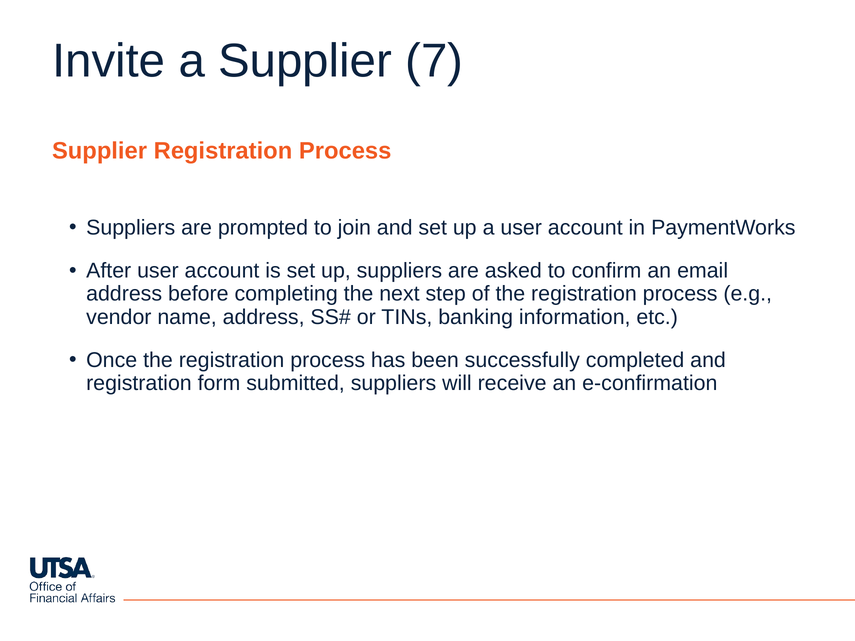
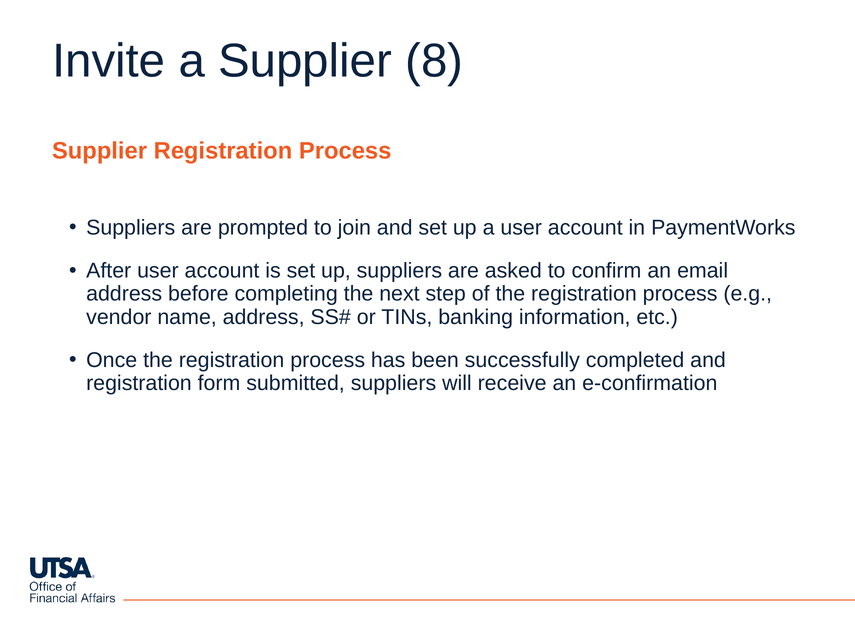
7: 7 -> 8 (434, 61)
